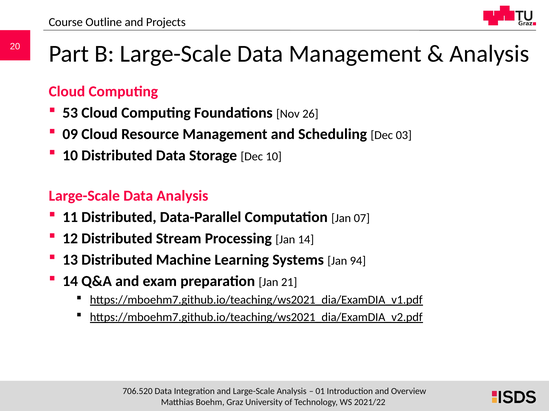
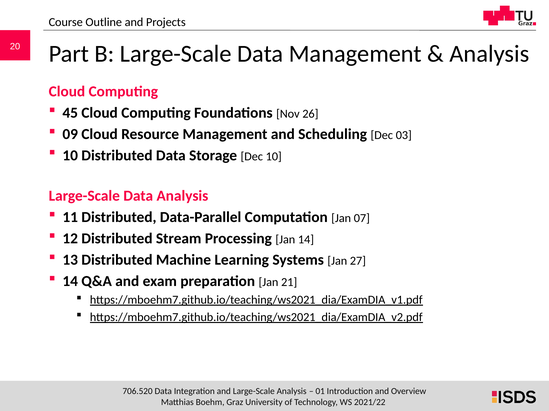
53: 53 -> 45 (70, 113)
94: 94 -> 27 (358, 261)
